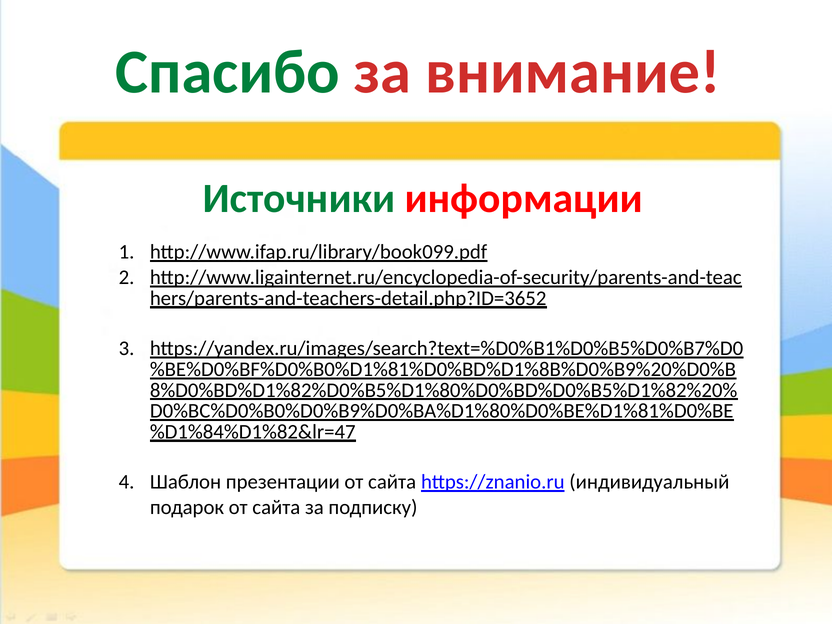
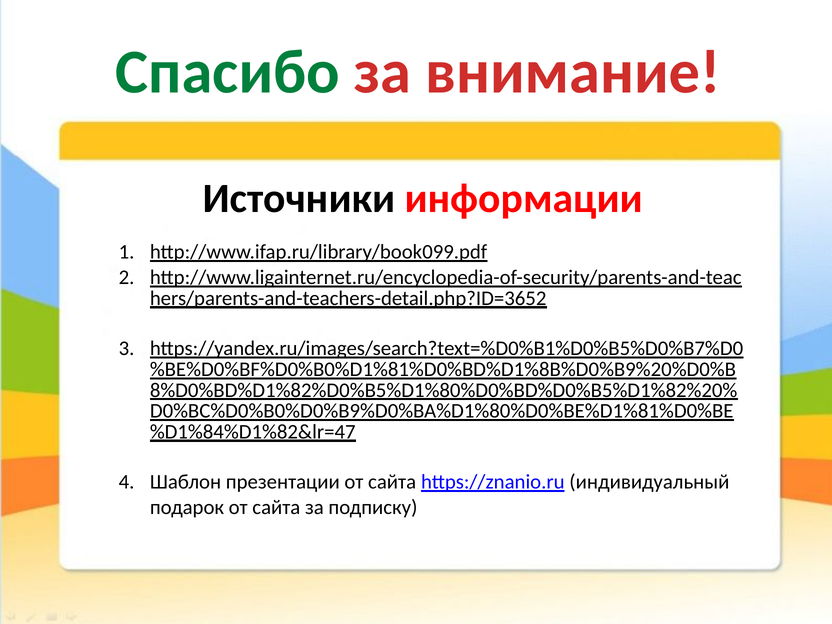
Источники colour: green -> black (299, 199)
